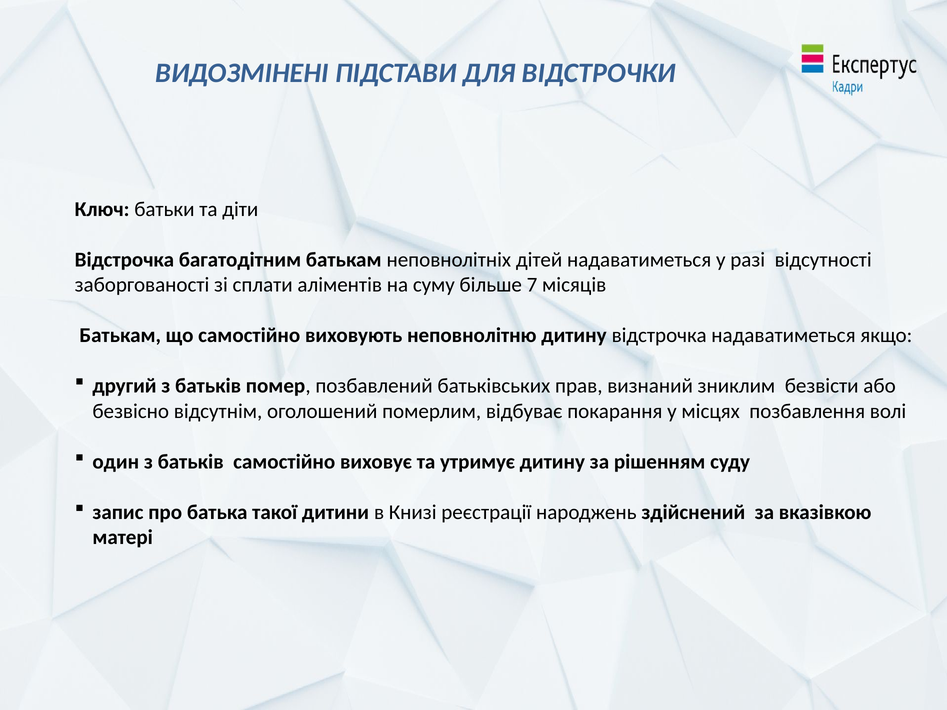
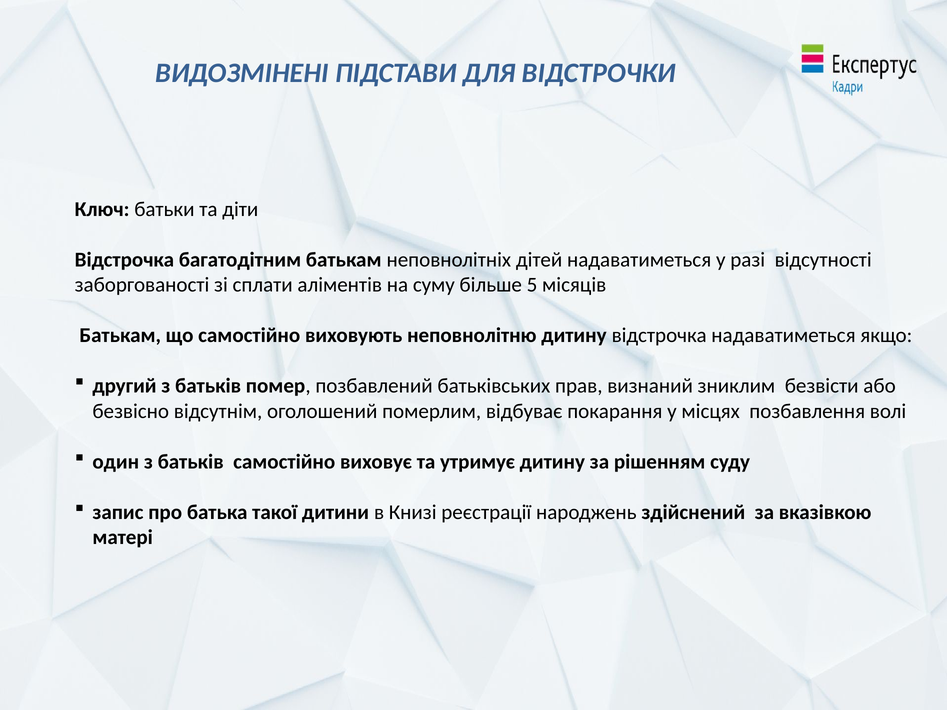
7: 7 -> 5 (532, 285)
